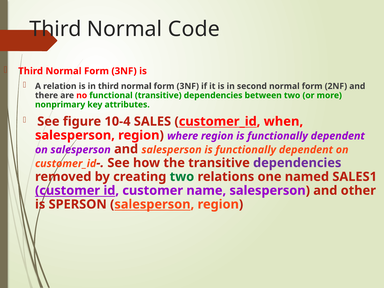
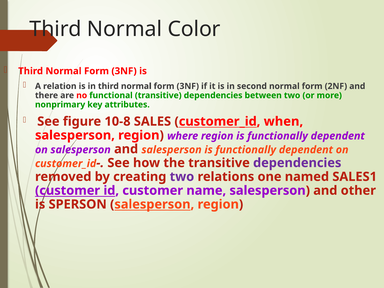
Code: Code -> Color (194, 29)
10-4: 10-4 -> 10-8 (118, 121)
two colour: green -> purple (182, 177)
